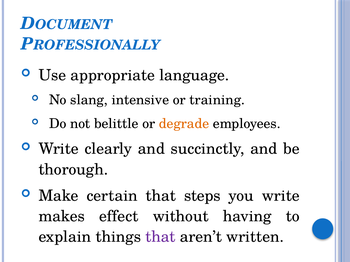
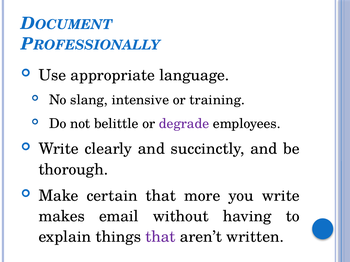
degrade colour: orange -> purple (184, 124)
steps: steps -> more (202, 196)
effect: effect -> email (119, 217)
